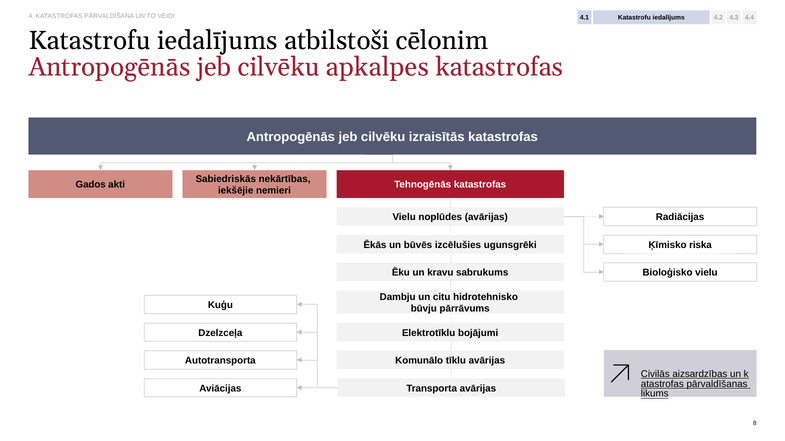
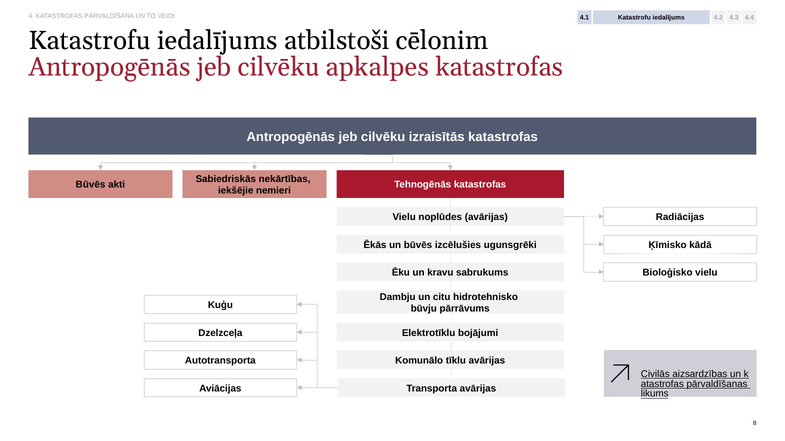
Gados: Gados -> Būvēs (91, 185)
riska: riska -> kādā (700, 245)
